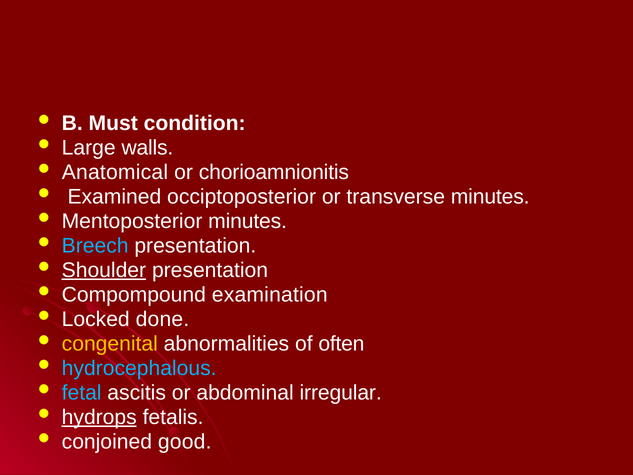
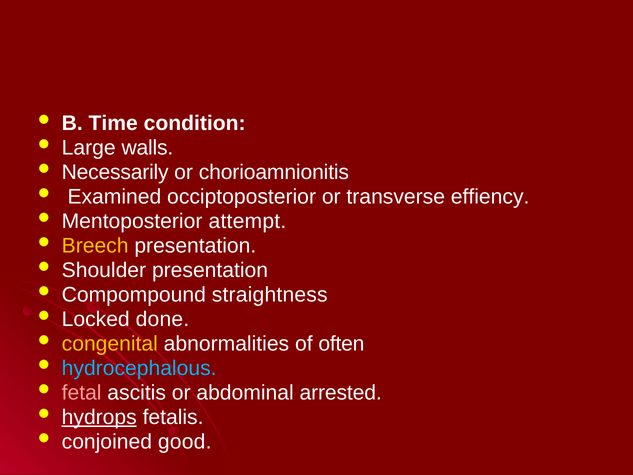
Must: Must -> Time (113, 123)
Anatomical: Anatomical -> Necessarily (115, 172)
transverse minutes: minutes -> effiency (490, 197)
Mentoposterior minutes: minutes -> attempt (247, 221)
Breech colour: light blue -> yellow (95, 246)
Shoulder underline: present -> none (104, 270)
examination: examination -> straightness (270, 294)
fetal colour: light blue -> pink (82, 392)
irregular: irregular -> arrested (341, 392)
